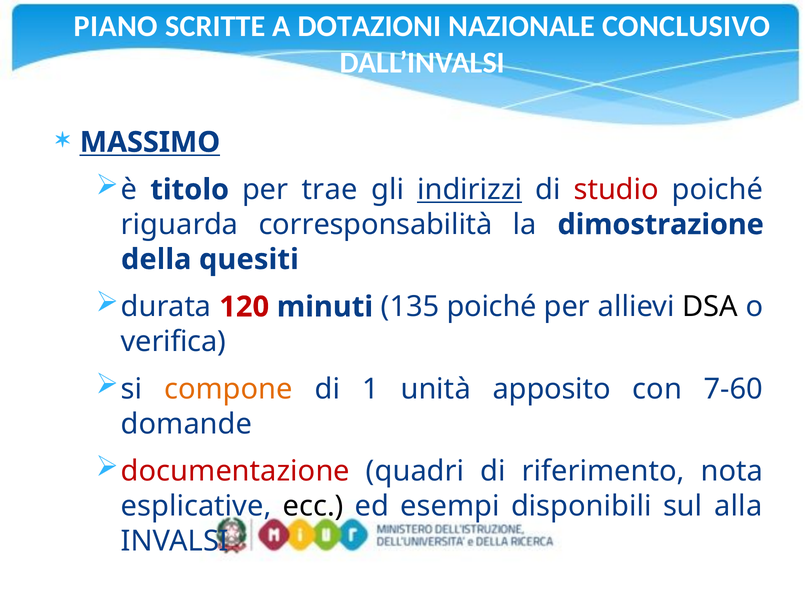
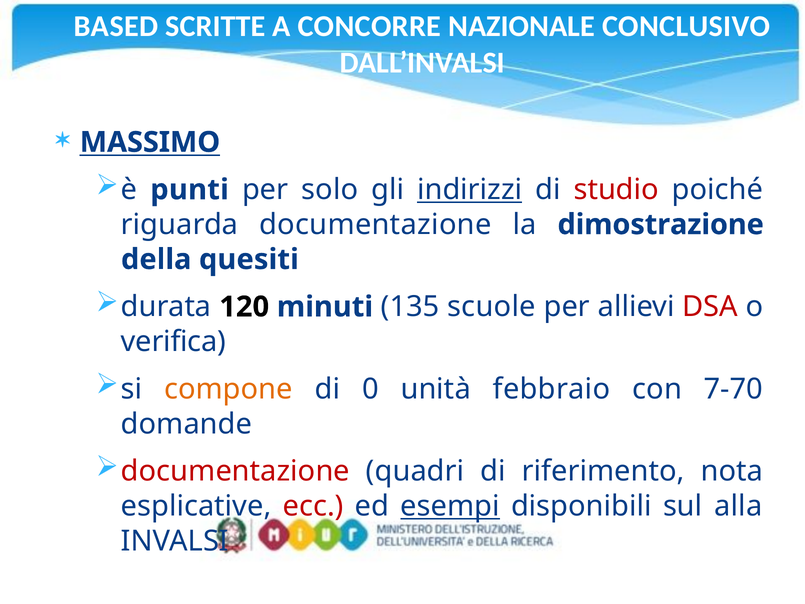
PIANO: PIANO -> BASED (116, 26)
DOTAZIONI: DOTAZIONI -> CONCORRE (369, 26)
titolo: titolo -> punti (190, 190)
trae: trae -> solo (330, 190)
riguarda corresponsabilità: corresponsabilità -> documentazione (375, 224)
120 colour: red -> black (244, 307)
135 poiché: poiché -> scuole (491, 307)
DSA colour: black -> red (710, 307)
1: 1 -> 0 (370, 389)
apposito: apposito -> febbraio (551, 389)
7-60: 7-60 -> 7-70 (733, 389)
ecc colour: black -> red (313, 506)
esempi underline: none -> present (450, 506)
